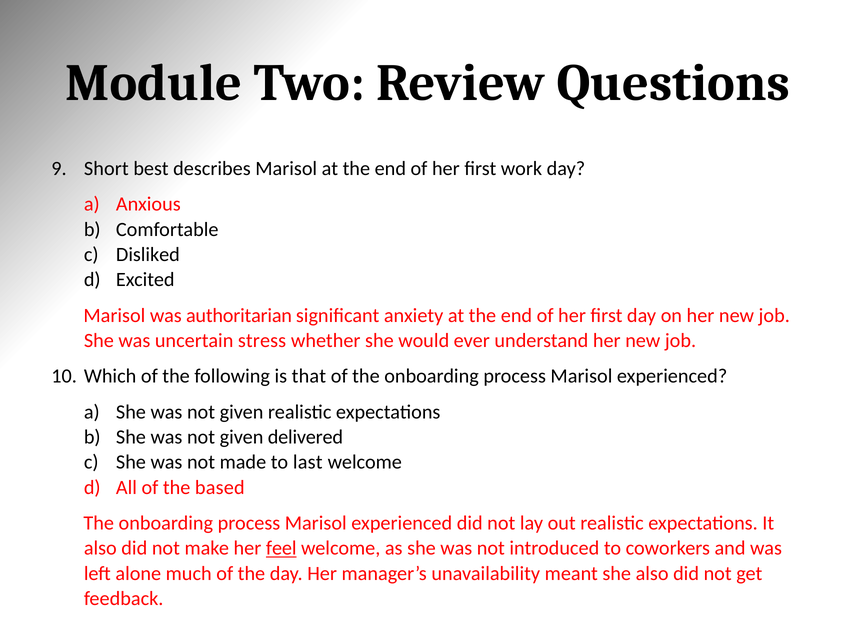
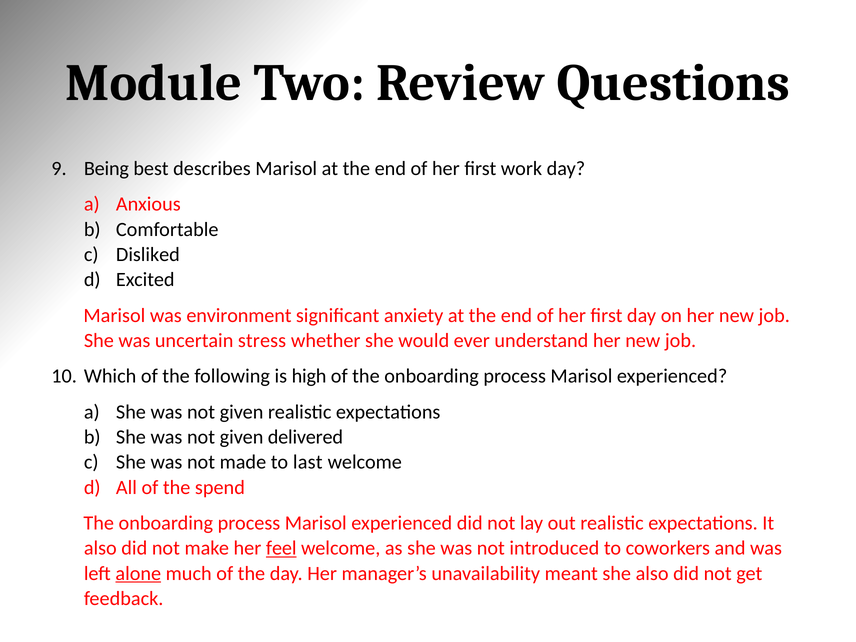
Short: Short -> Being (106, 168)
authoritarian: authoritarian -> environment (239, 315)
that: that -> high (309, 376)
based: based -> spend (220, 487)
alone underline: none -> present (138, 573)
